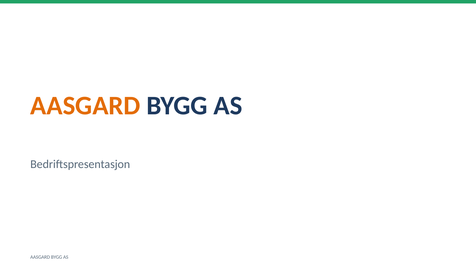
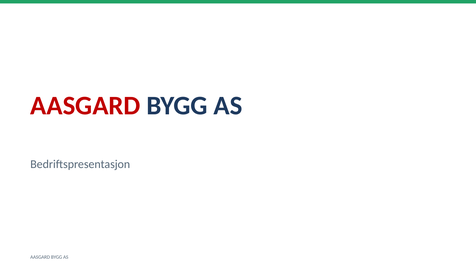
AASGARD colour: orange -> red (85, 106)
